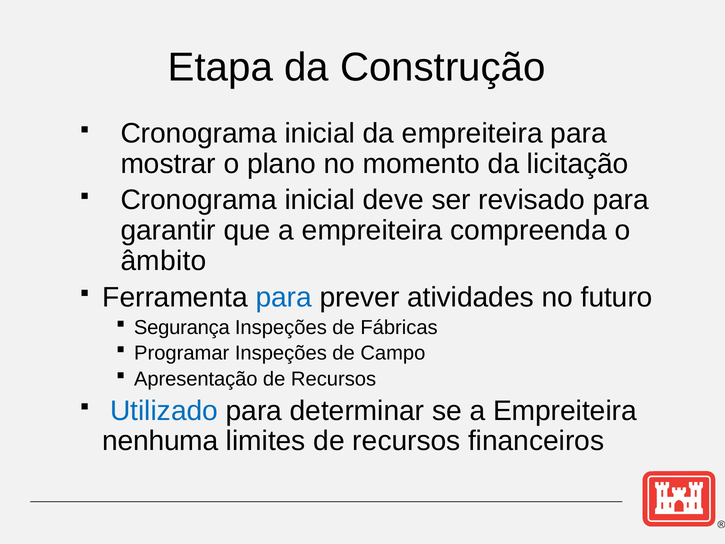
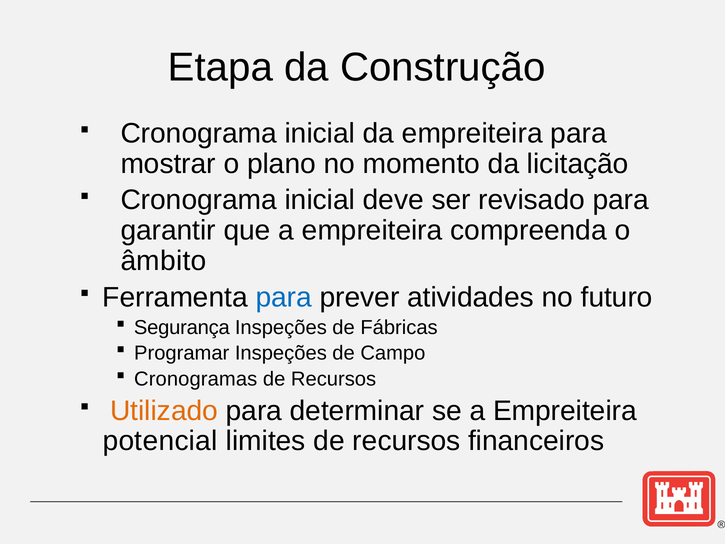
Apresentação: Apresentação -> Cronogramas (196, 379)
Utilizado colour: blue -> orange (164, 411)
nenhuma: nenhuma -> potencial (160, 441)
